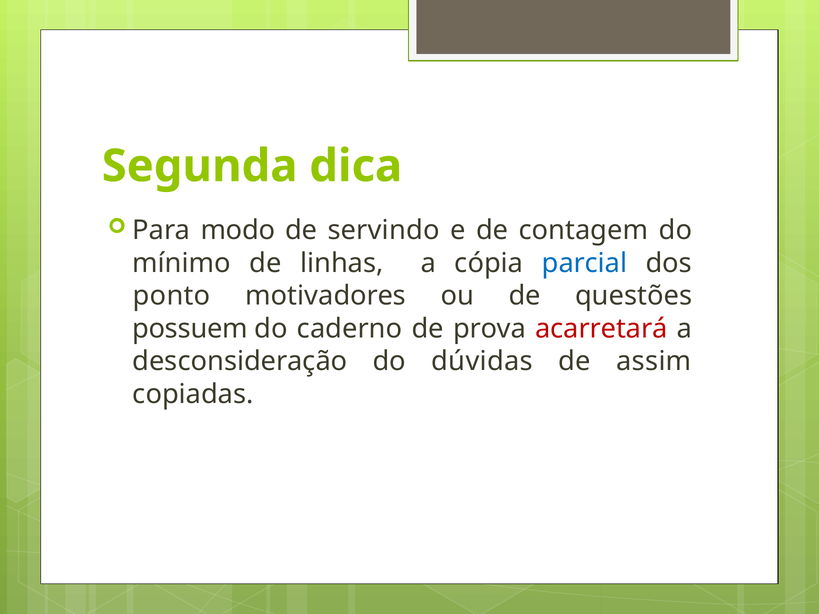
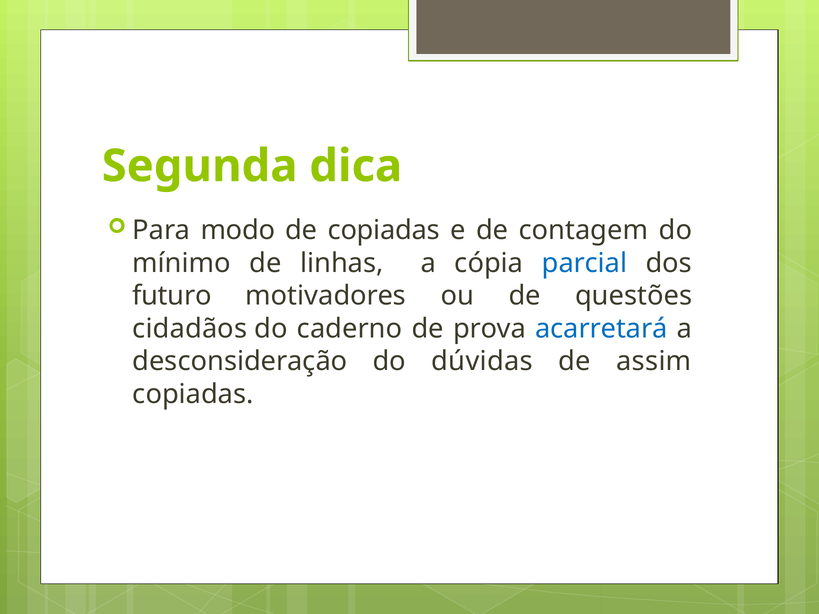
de servindo: servindo -> copiadas (384, 231)
ponto: ponto -> futuro (172, 296)
possuem: possuem -> cidadãos (190, 329)
acarretará colour: red -> blue (601, 329)
